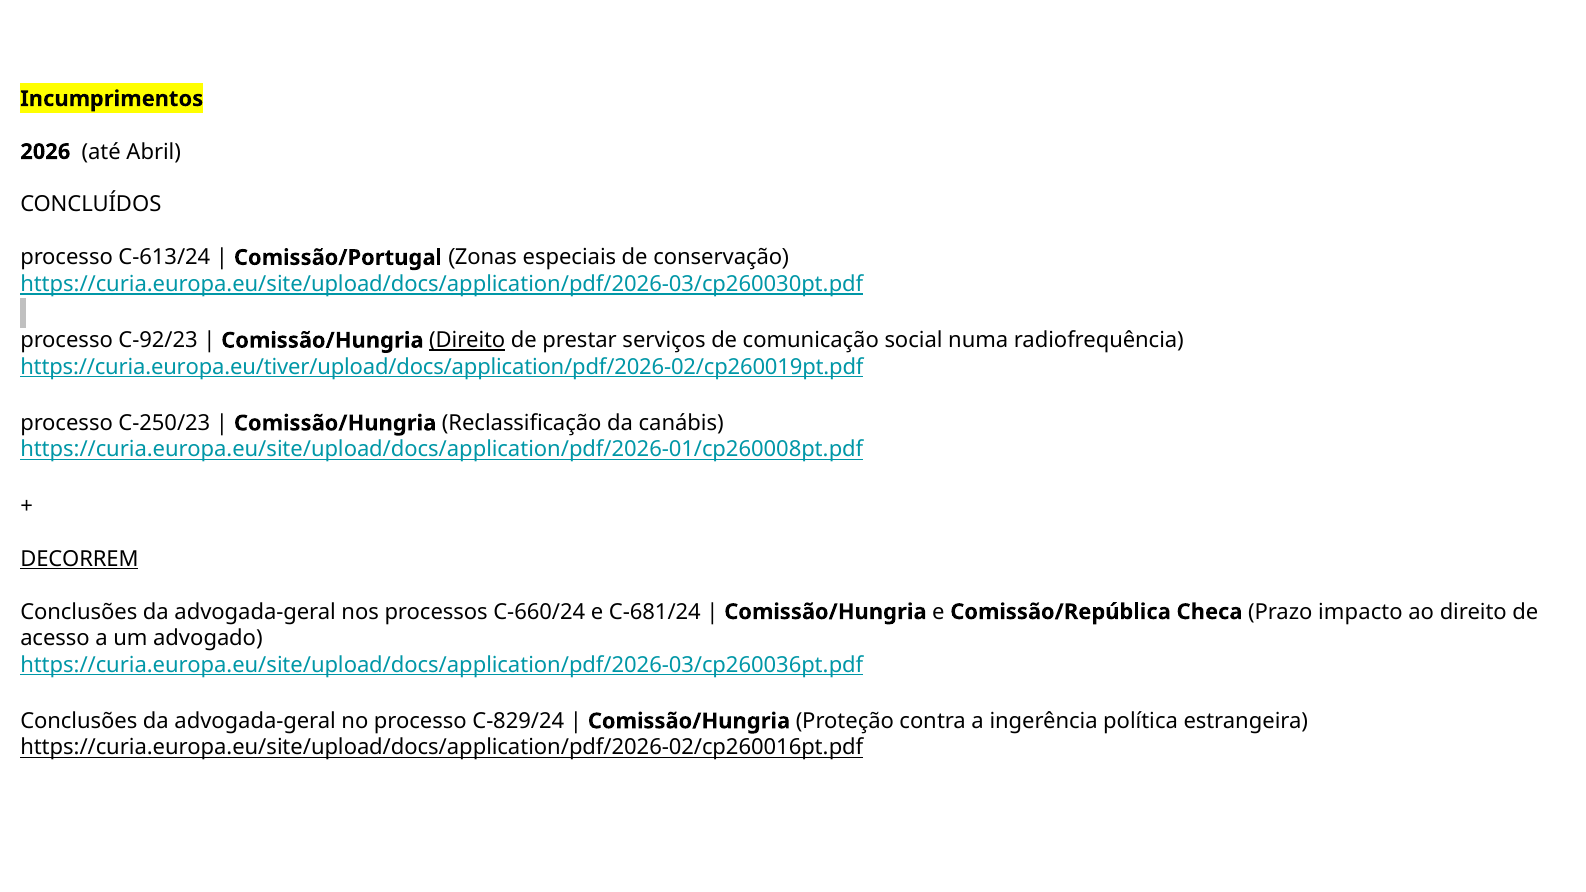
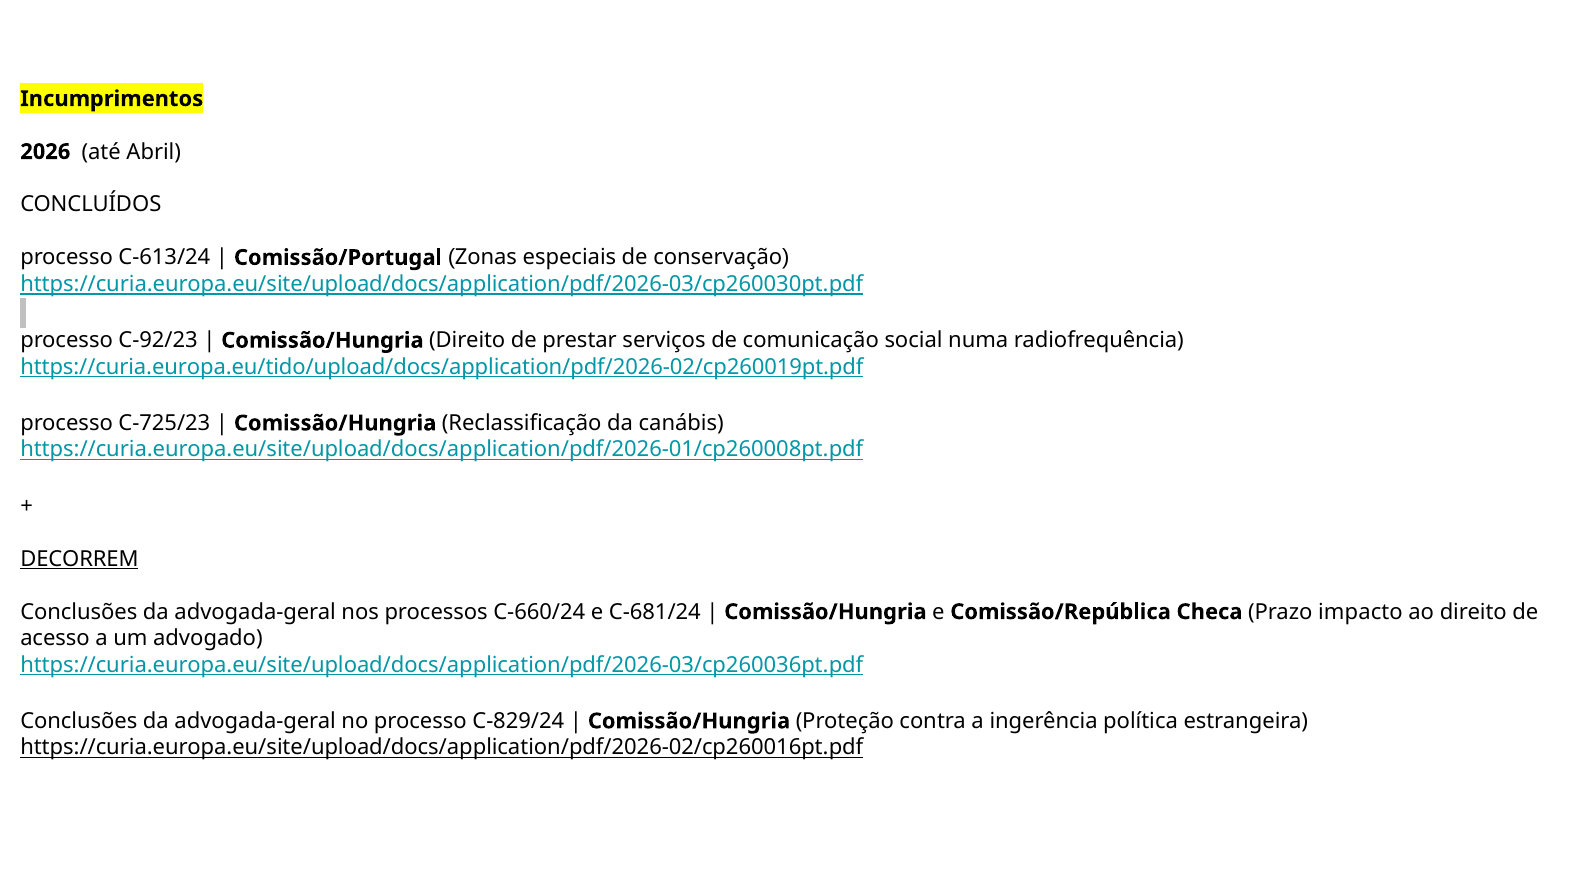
Direito underline: present -> none (467, 340)
https://curia.europa.eu/tiver/upload/docs/application/pdf/2026-02/cp260019pt.pdf: https://curia.europa.eu/tiver/upload/docs/application/pdf/2026-02/cp260019pt.pdf -> https://curia.europa.eu/tido/upload/docs/application/pdf/2026-02/cp260019pt.pdf (442, 367)
C-250/23: C-250/23 -> C-725/23 (164, 423)
